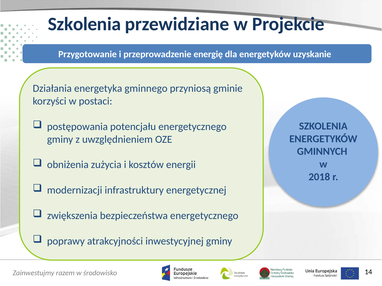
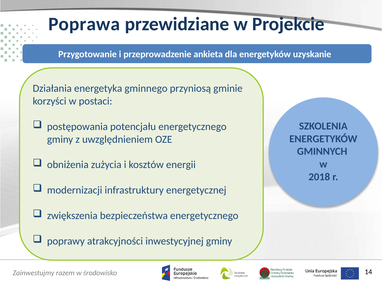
Szkolenia: Szkolenia -> Poprawa (84, 24)
energię: energię -> ankieta (208, 54)
